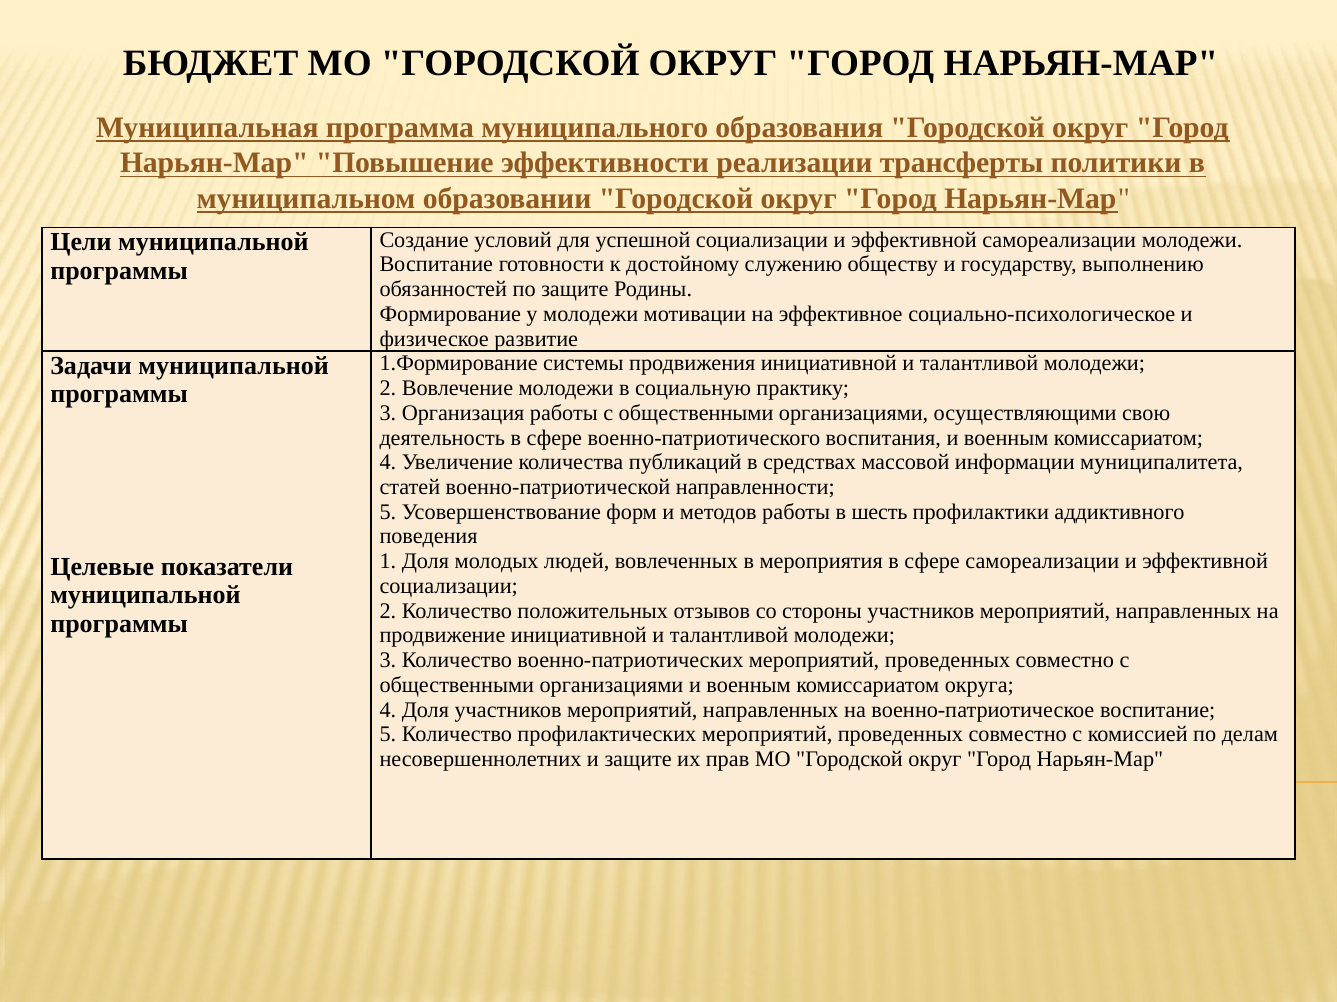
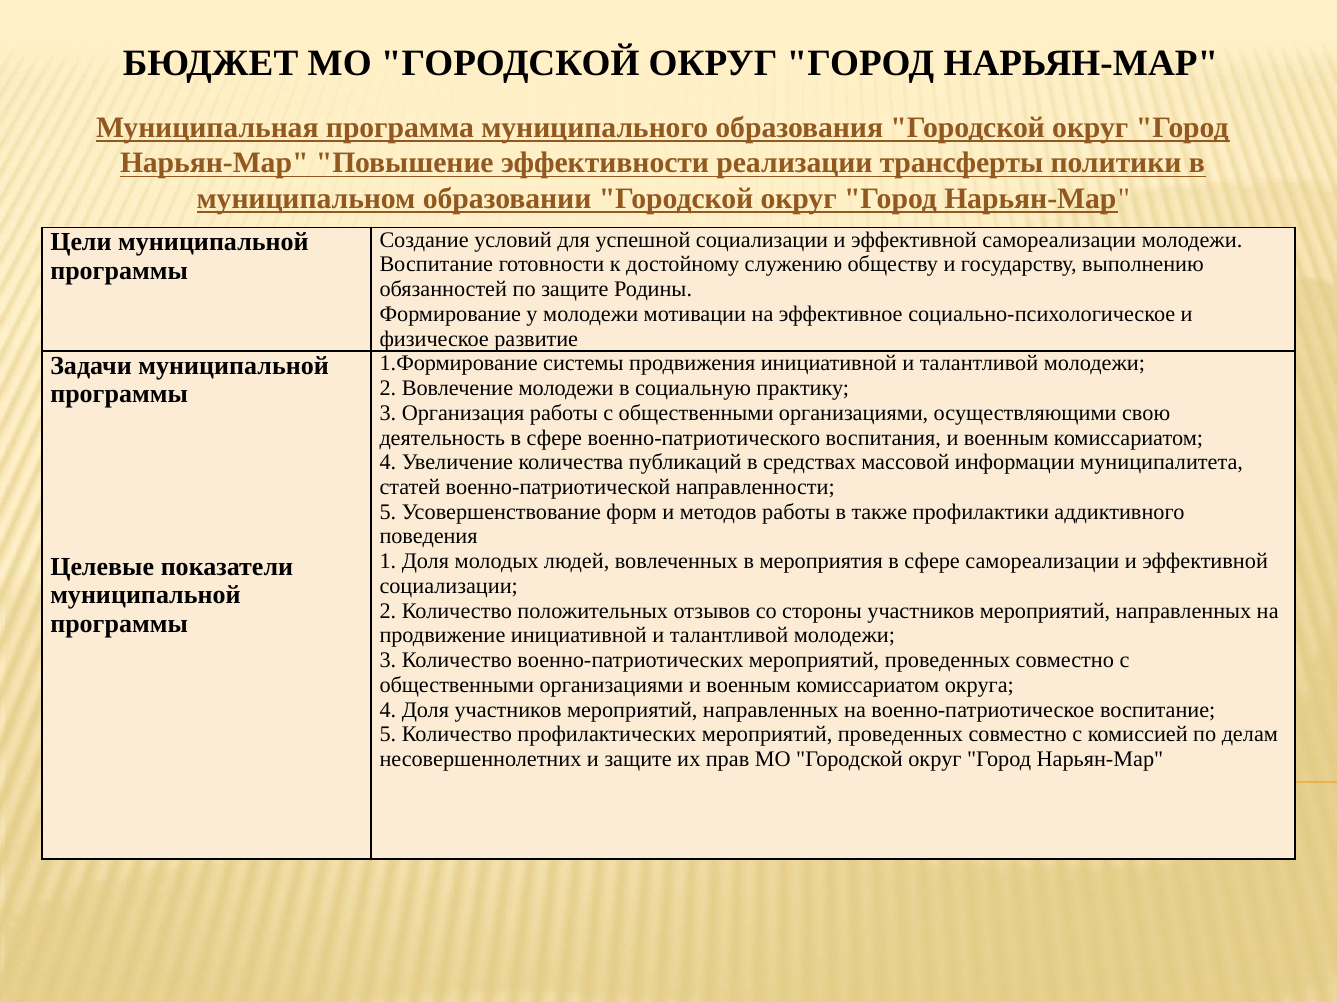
шесть: шесть -> также (879, 512)
